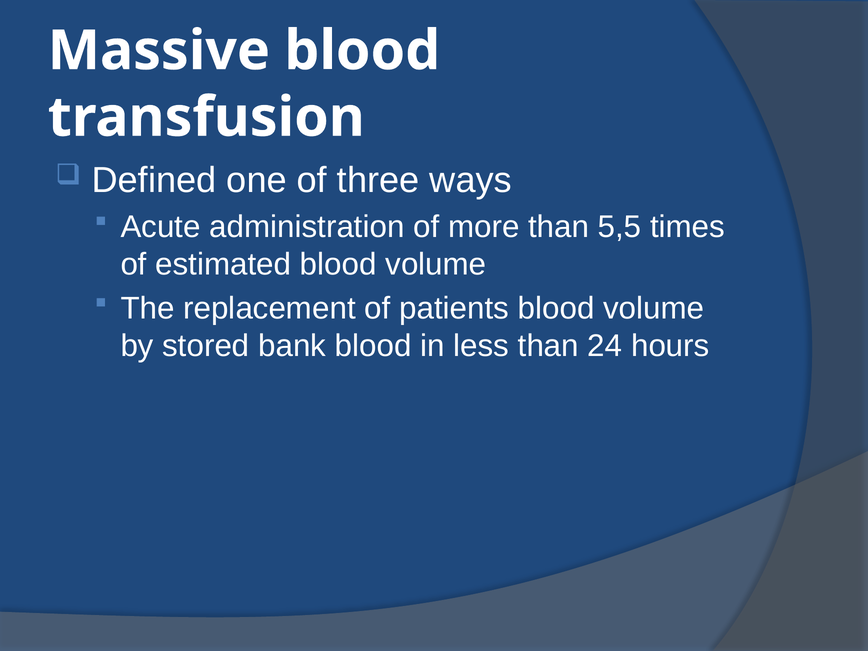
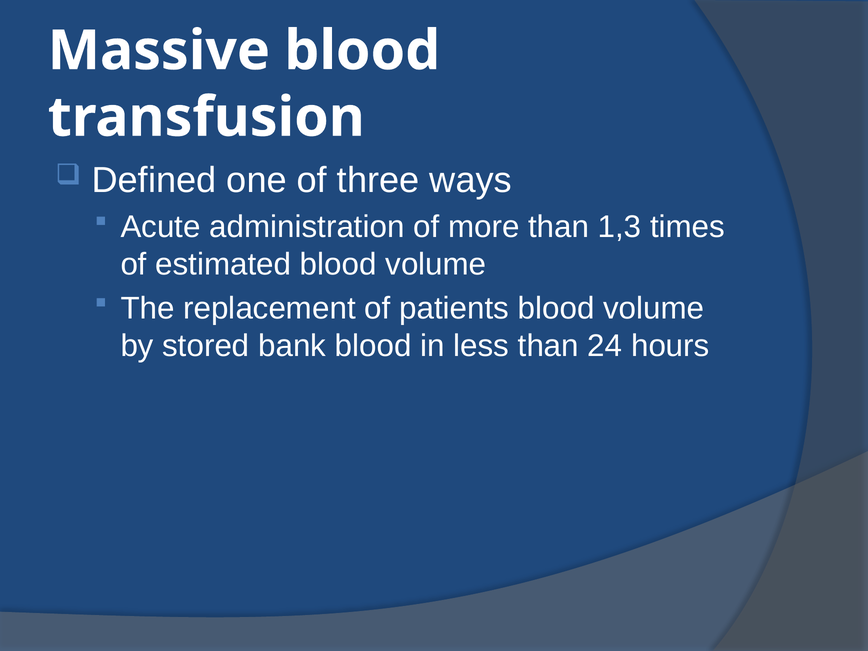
5,5: 5,5 -> 1,3 (620, 227)
